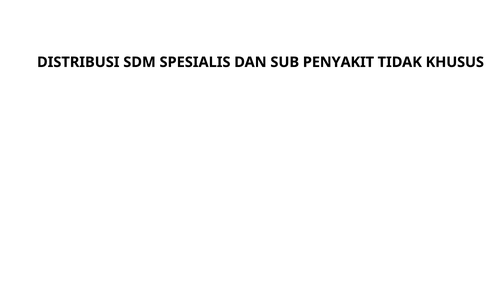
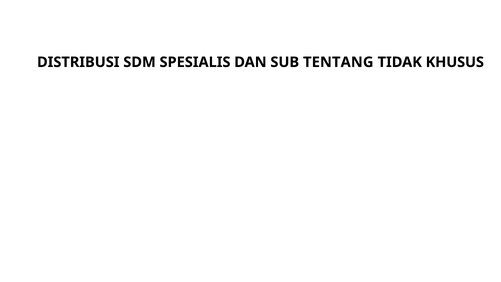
PENYAKIT: PENYAKIT -> TENTANG (338, 62)
